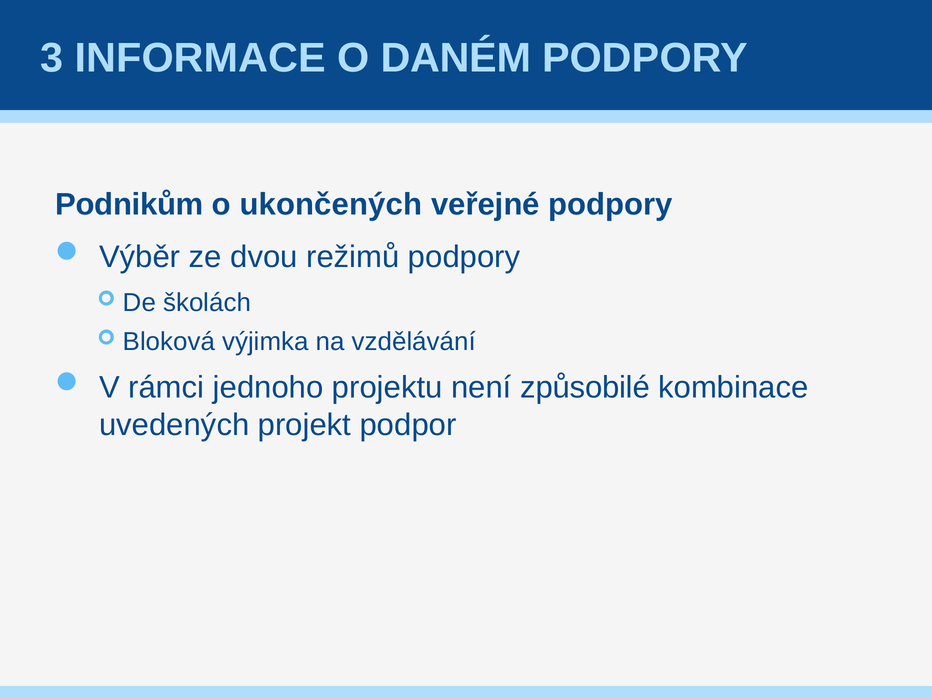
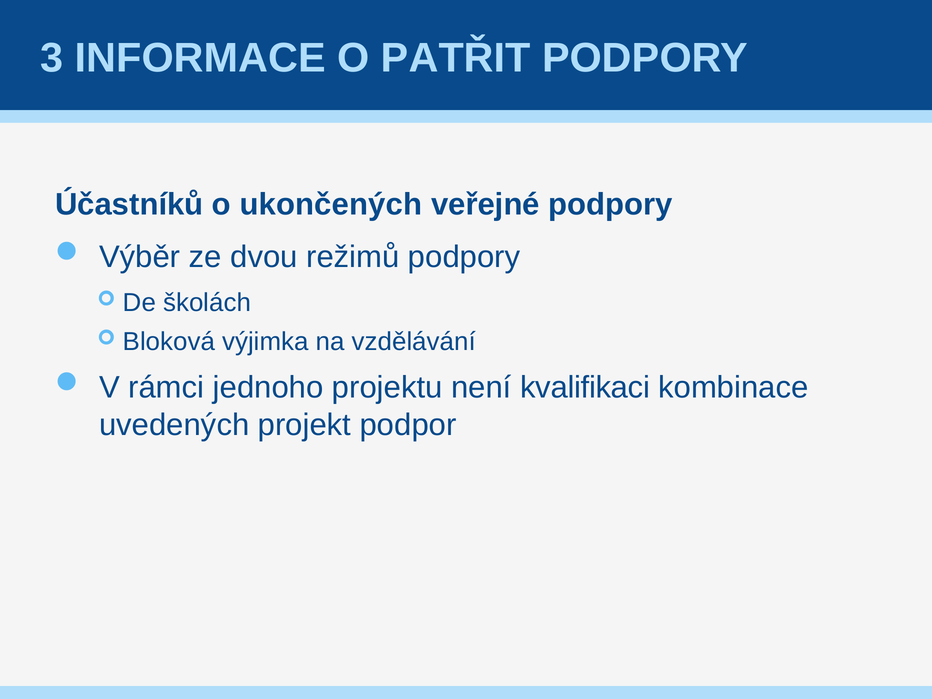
DANÉM: DANÉM -> PATŘIT (456, 58)
Podnikům: Podnikům -> Účastníků (129, 204)
způsobilé: způsobilé -> kvalifikaci (585, 388)
